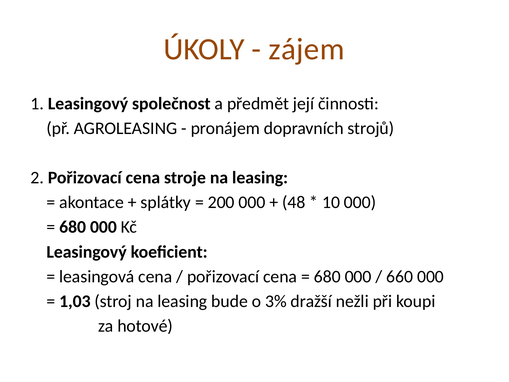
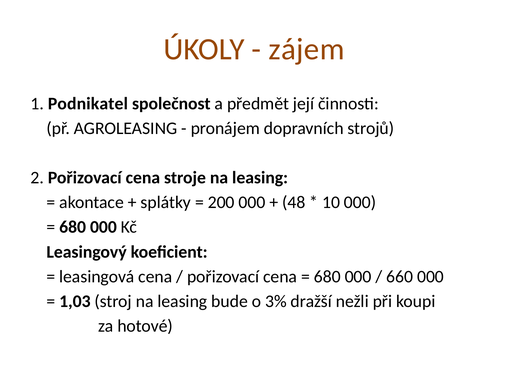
1 Leasingový: Leasingový -> Podnikatel (88, 103)
